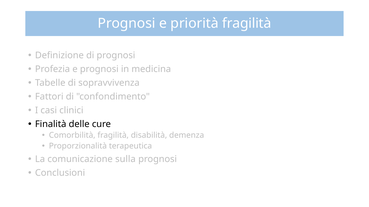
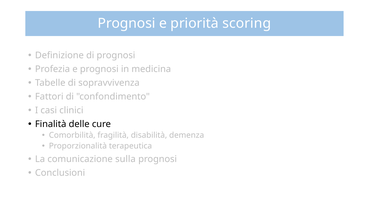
priorità fragilità: fragilità -> scoring (247, 23)
